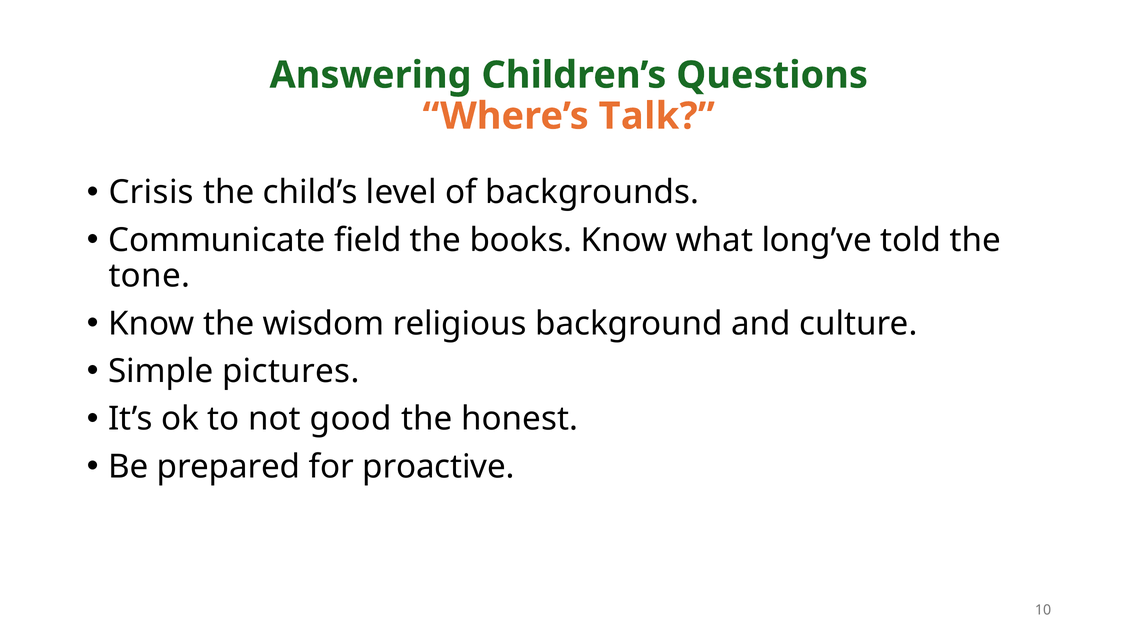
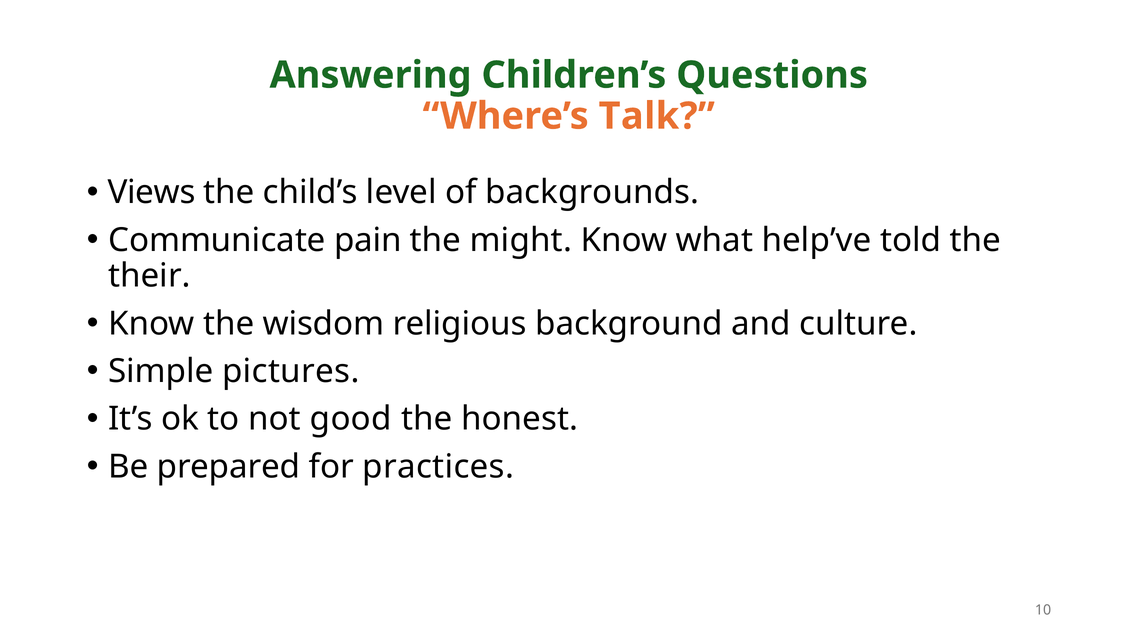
Crisis: Crisis -> Views (151, 192)
field: field -> pain (368, 240)
books: books -> might (521, 240)
long’ve: long’ve -> help’ve (817, 240)
tone: tone -> their (149, 276)
proactive: proactive -> practices (438, 467)
